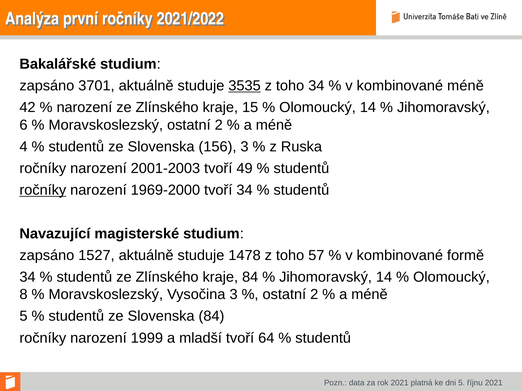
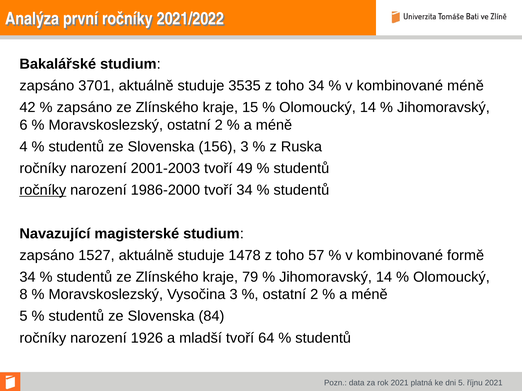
3535 underline: present -> none (245, 86)
narození: narození -> zapsáno (84, 108)
1969-2000: 1969-2000 -> 1986-2000 (165, 190)
kraje 84: 84 -> 79 (250, 277)
1999: 1999 -> 1926 (147, 338)
